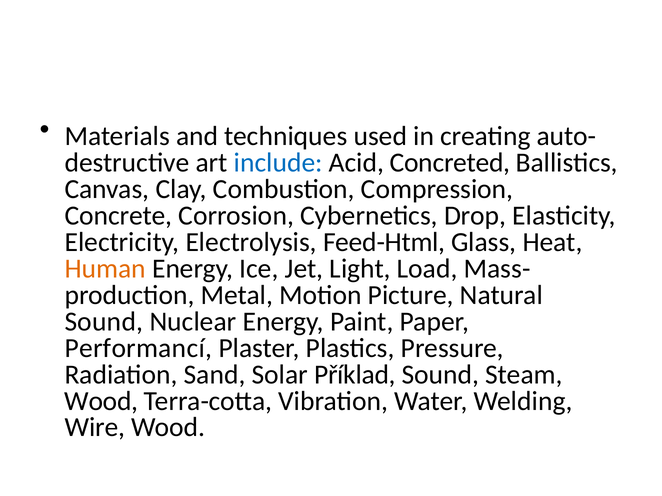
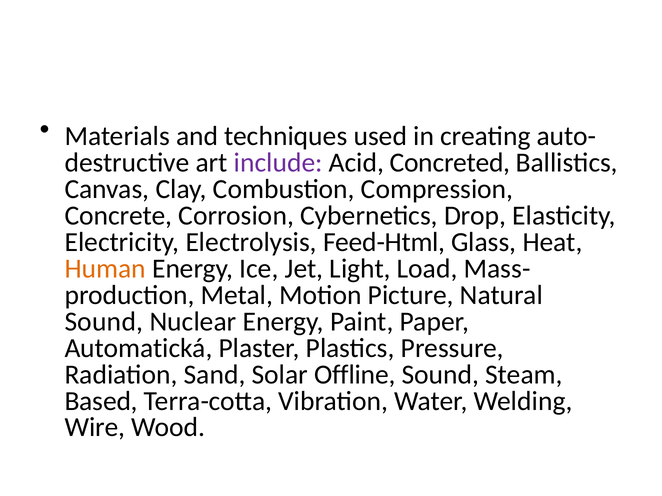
include colour: blue -> purple (278, 163)
Performancí: Performancí -> Automatická (138, 348)
Příklad: Příklad -> Offline (355, 375)
Wood: Wood -> Based (101, 401)
